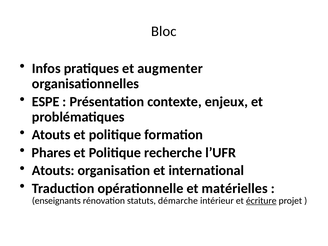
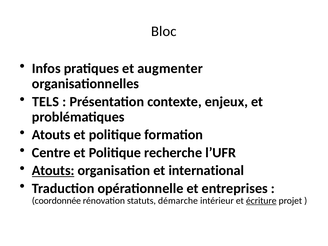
ESPE: ESPE -> TELS (46, 102)
Phares: Phares -> Centre (51, 153)
Atouts underline: none -> present (53, 171)
matérielles: matérielles -> entreprises (235, 188)
enseignants: enseignants -> coordonnée (56, 201)
